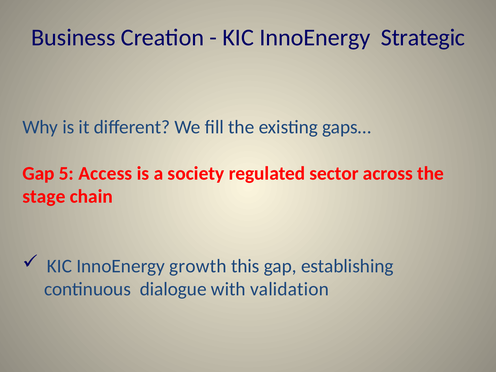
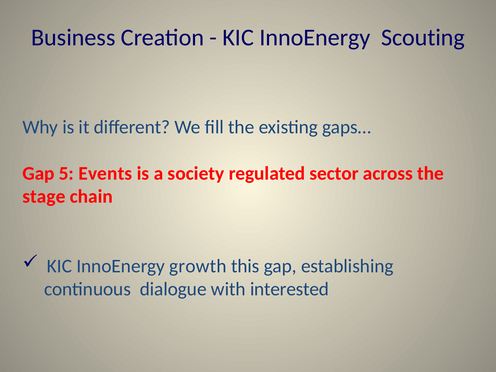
Strategic: Strategic -> Scouting (423, 38)
Access: Access -> Events (105, 173)
validation: validation -> interested (290, 289)
